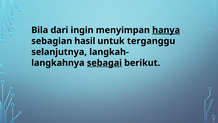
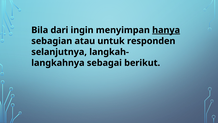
hasil: hasil -> atau (85, 41)
terganggu: terganggu -> responden (151, 41)
sebagai underline: present -> none (104, 63)
